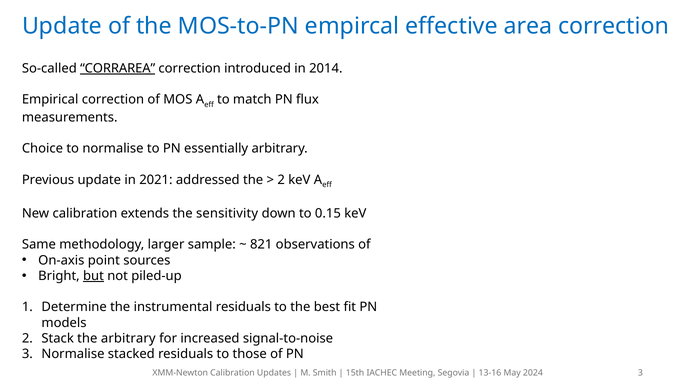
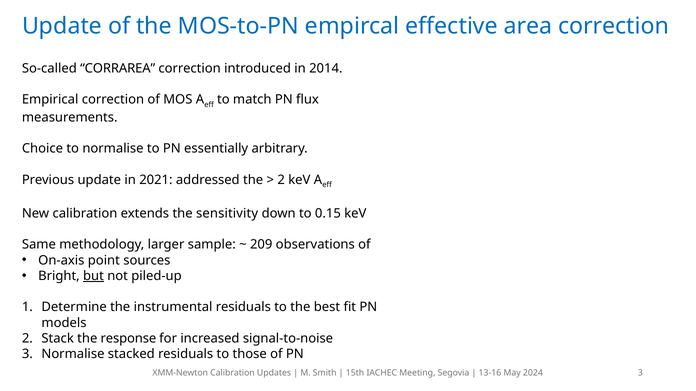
CORRAREA underline: present -> none (118, 68)
821: 821 -> 209 (261, 245)
the arbitrary: arbitrary -> response (128, 339)
